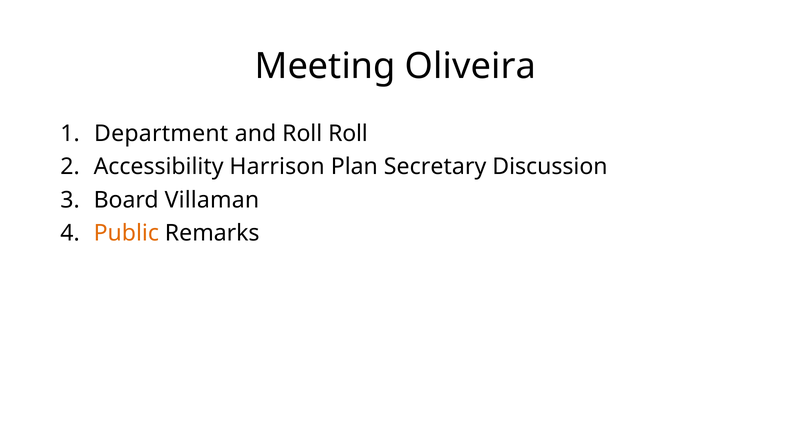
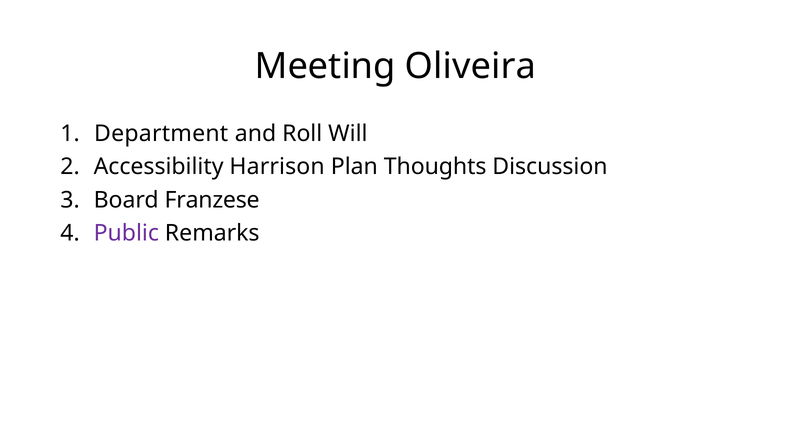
Roll Roll: Roll -> Will (348, 134)
Secretary: Secretary -> Thoughts (435, 167)
Villaman: Villaman -> Franzese (212, 200)
Public colour: orange -> purple (126, 233)
